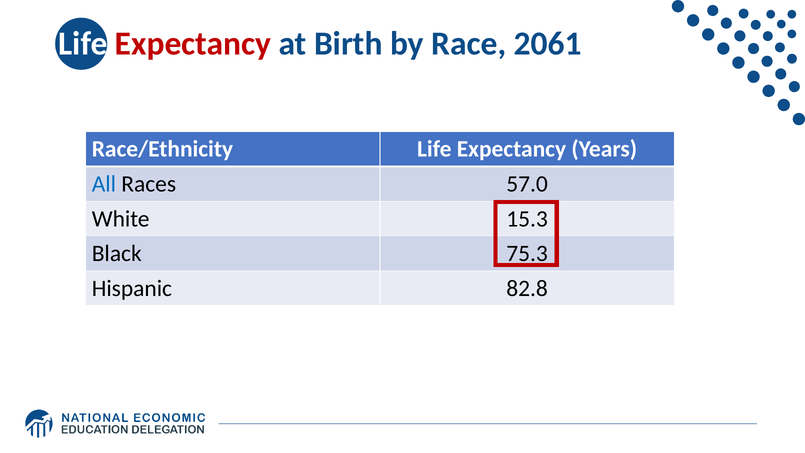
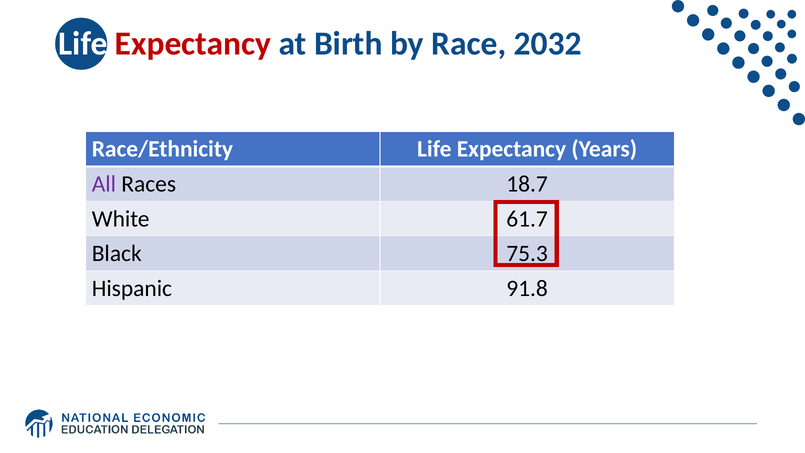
2061: 2061 -> 2032 (548, 44)
All colour: blue -> purple (104, 184)
57.0: 57.0 -> 18.7 (527, 184)
15.3: 15.3 -> 61.7 (527, 219)
82.8: 82.8 -> 91.8 (527, 288)
